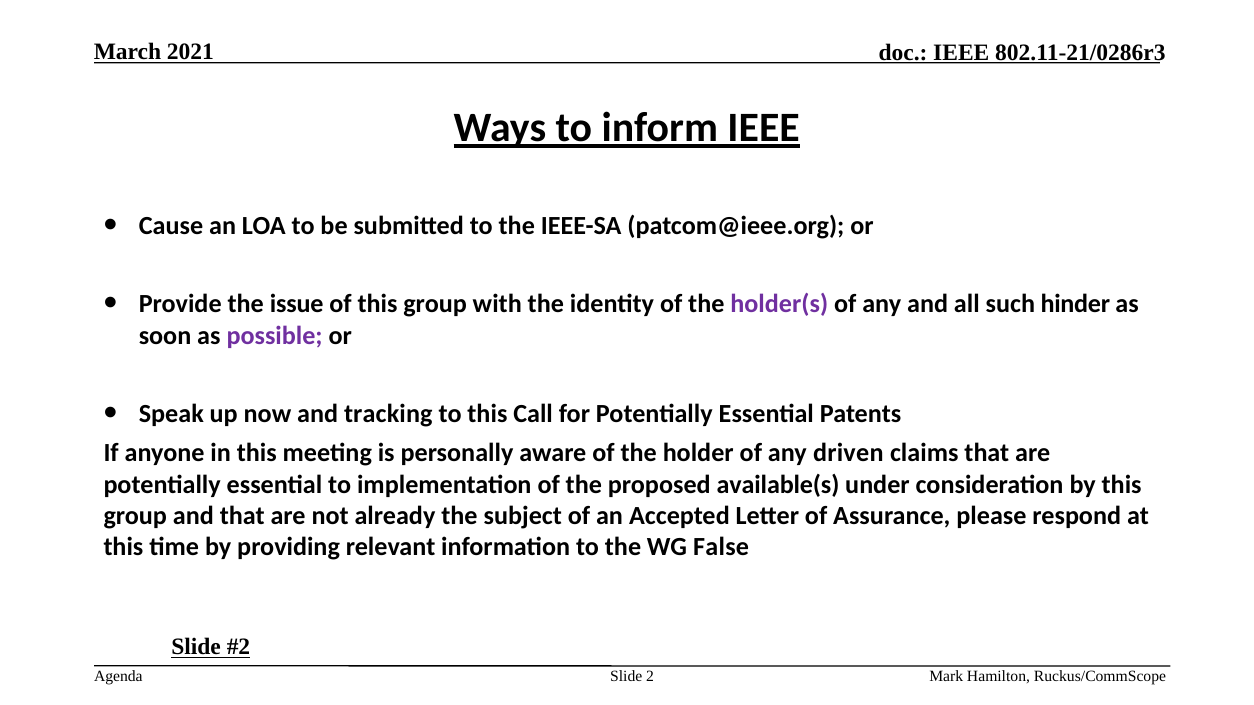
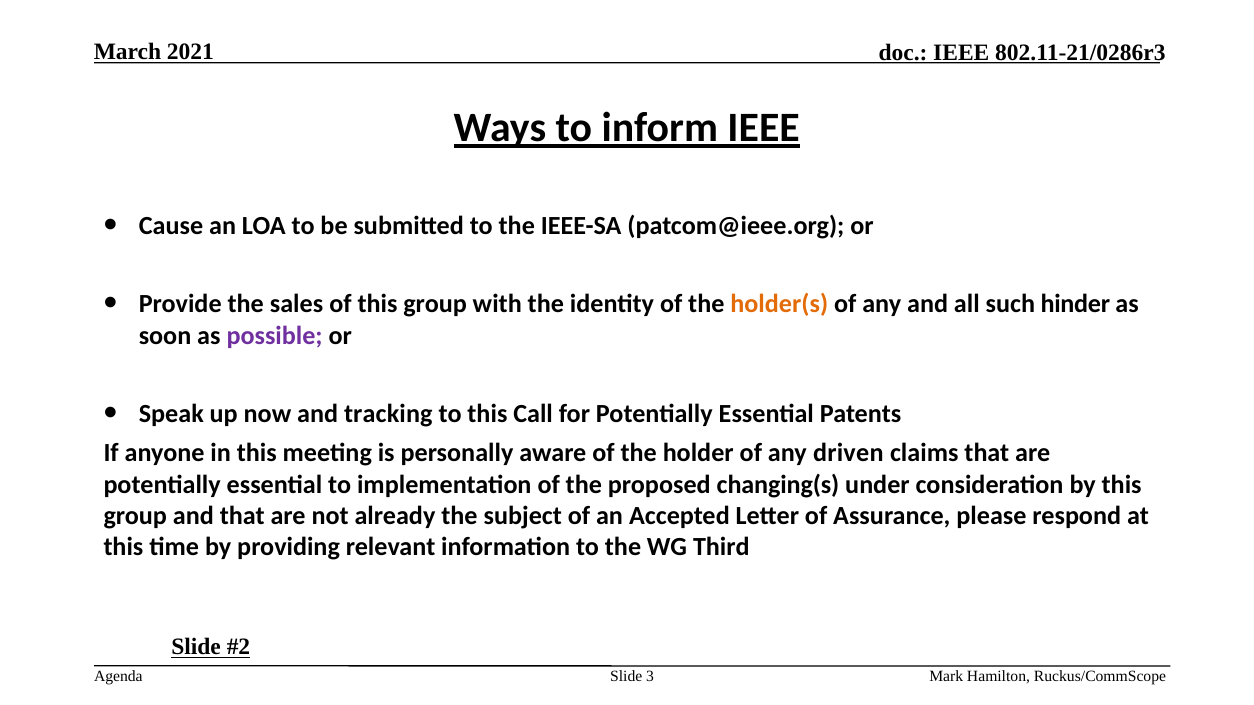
issue: issue -> sales (297, 304)
holder(s colour: purple -> orange (779, 304)
available(s: available(s -> changing(s (778, 485)
False: False -> Third (721, 548)
2: 2 -> 3 (650, 677)
